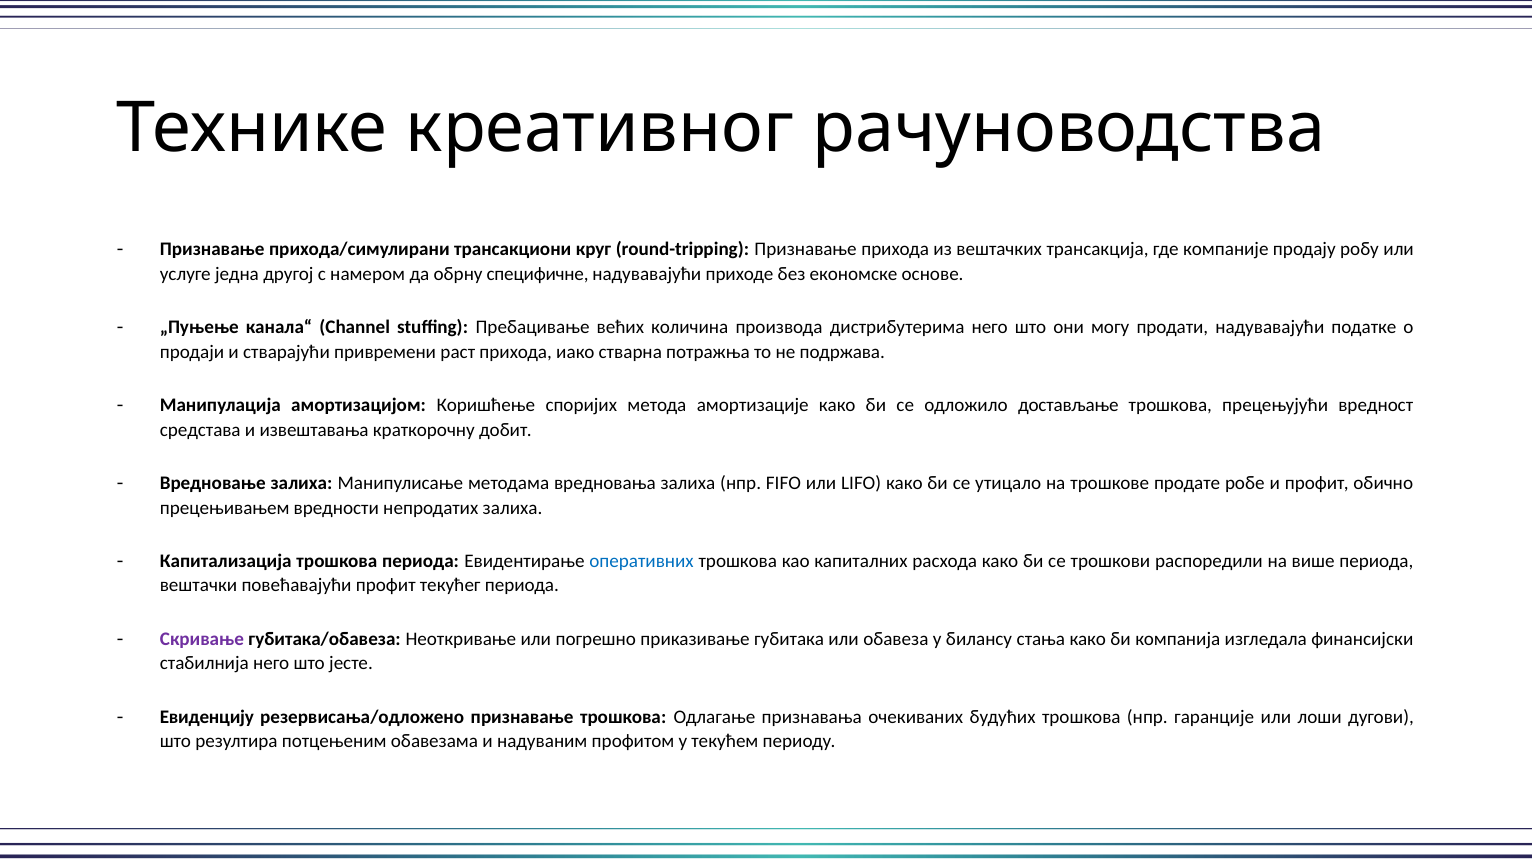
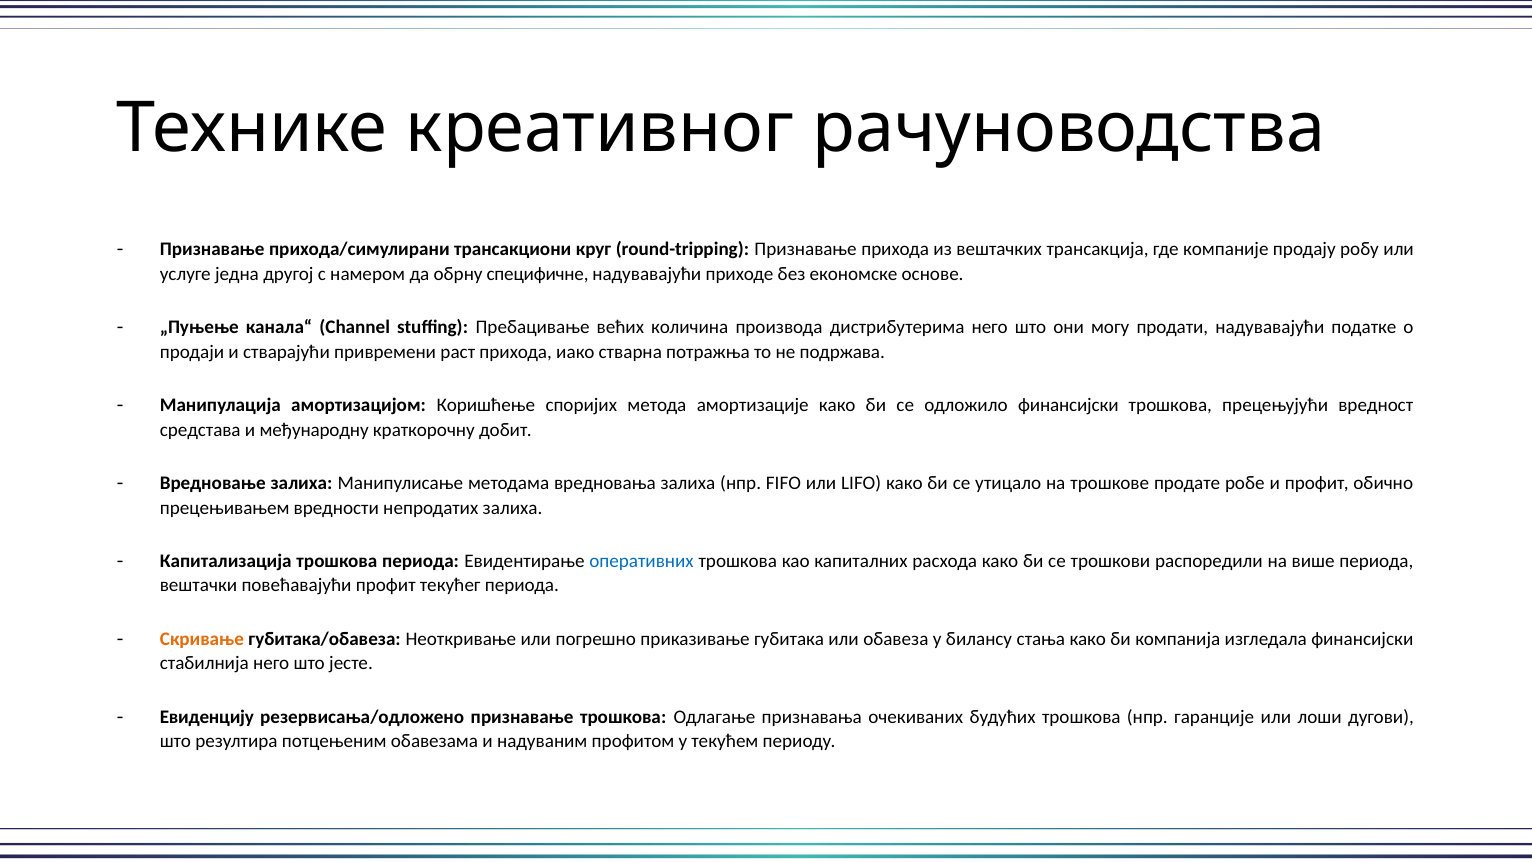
одложило достављање: достављање -> финансијски (1068, 405)
извештавања: извештавања -> међународну (314, 430)
Скривање colour: purple -> orange (202, 639)
